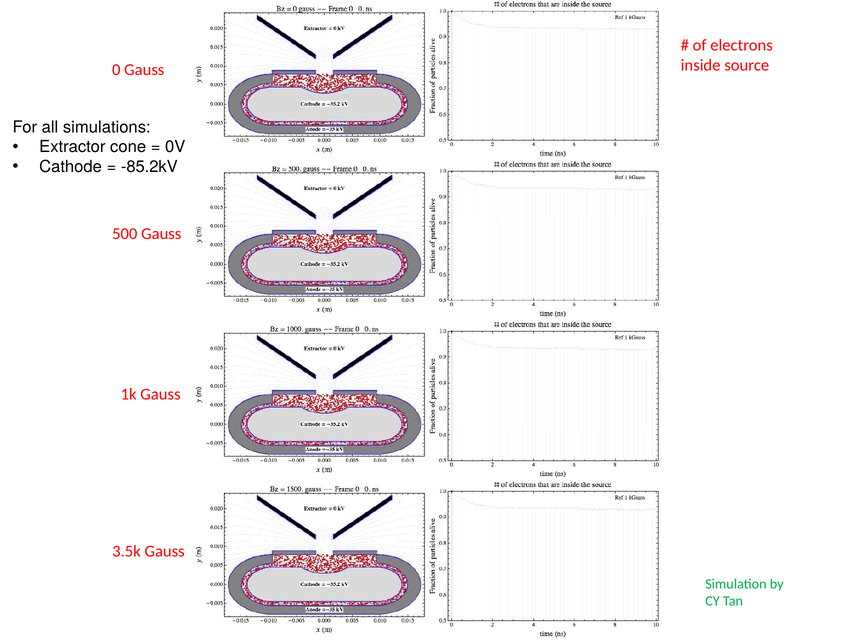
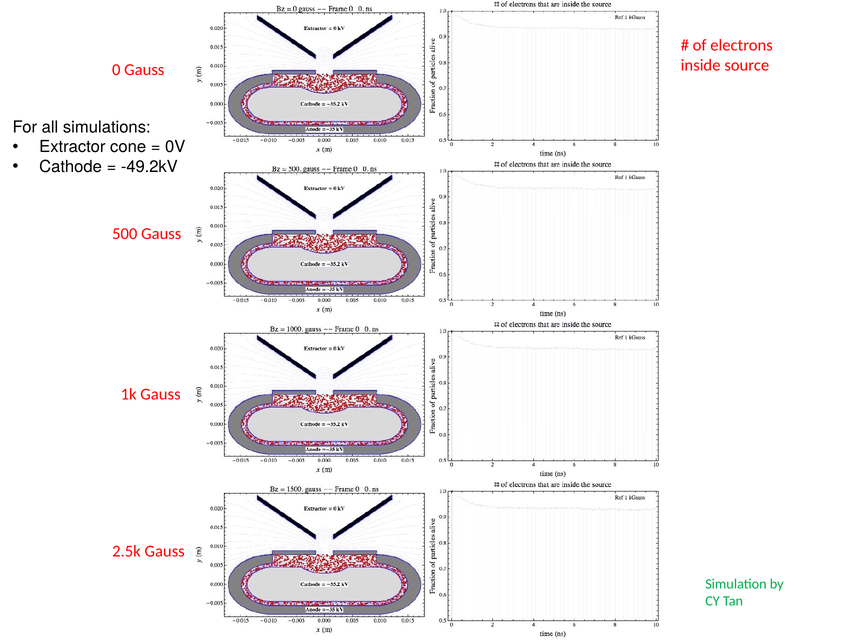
-85.2kV: -85.2kV -> -49.2kV (149, 167)
3.5k: 3.5k -> 2.5k (126, 552)
